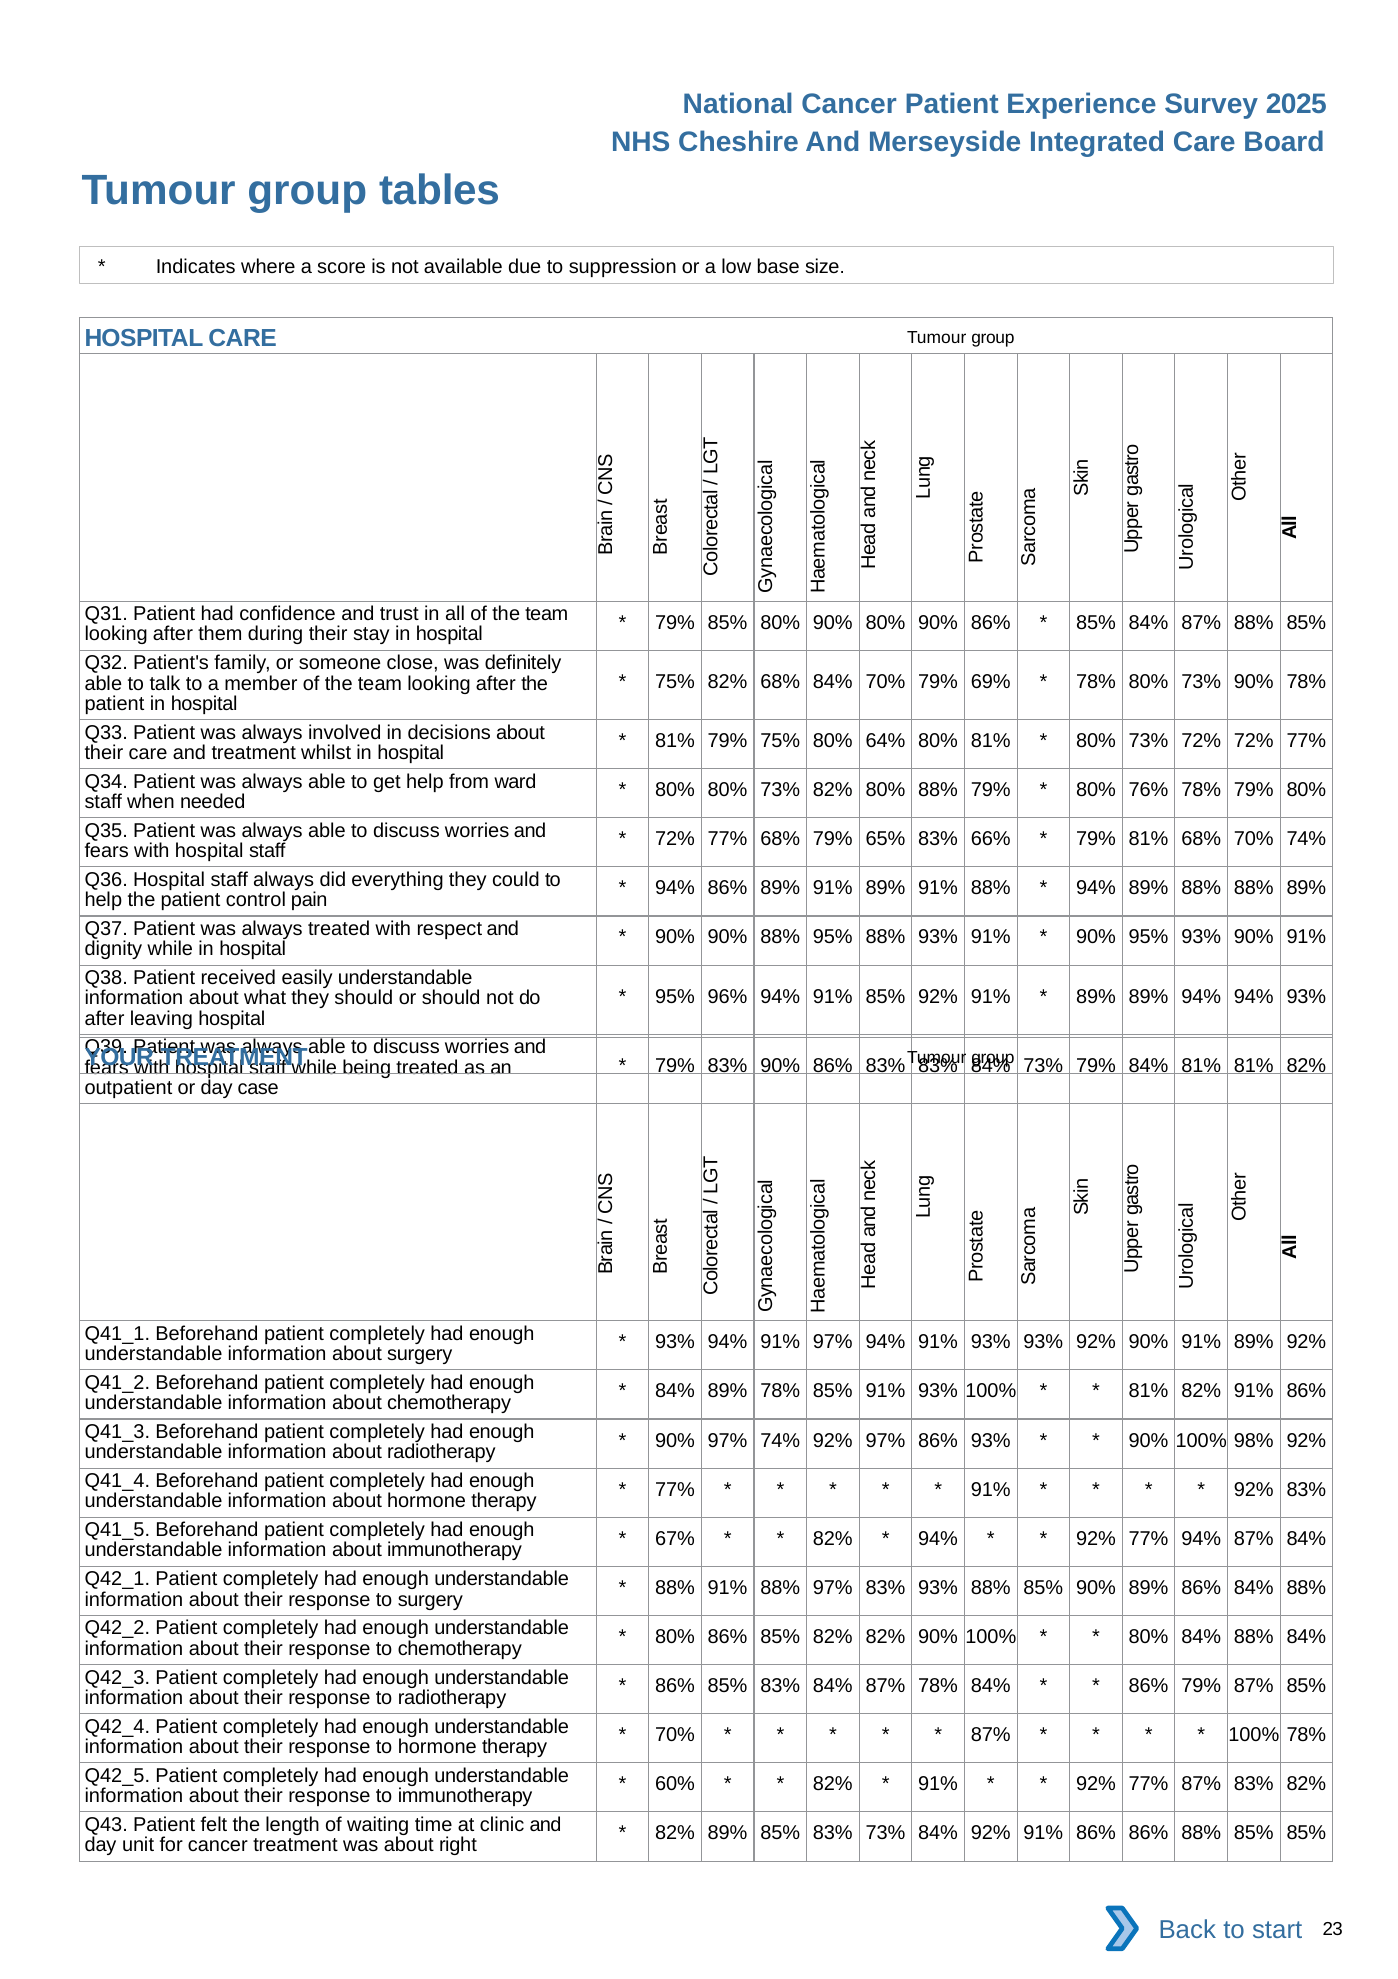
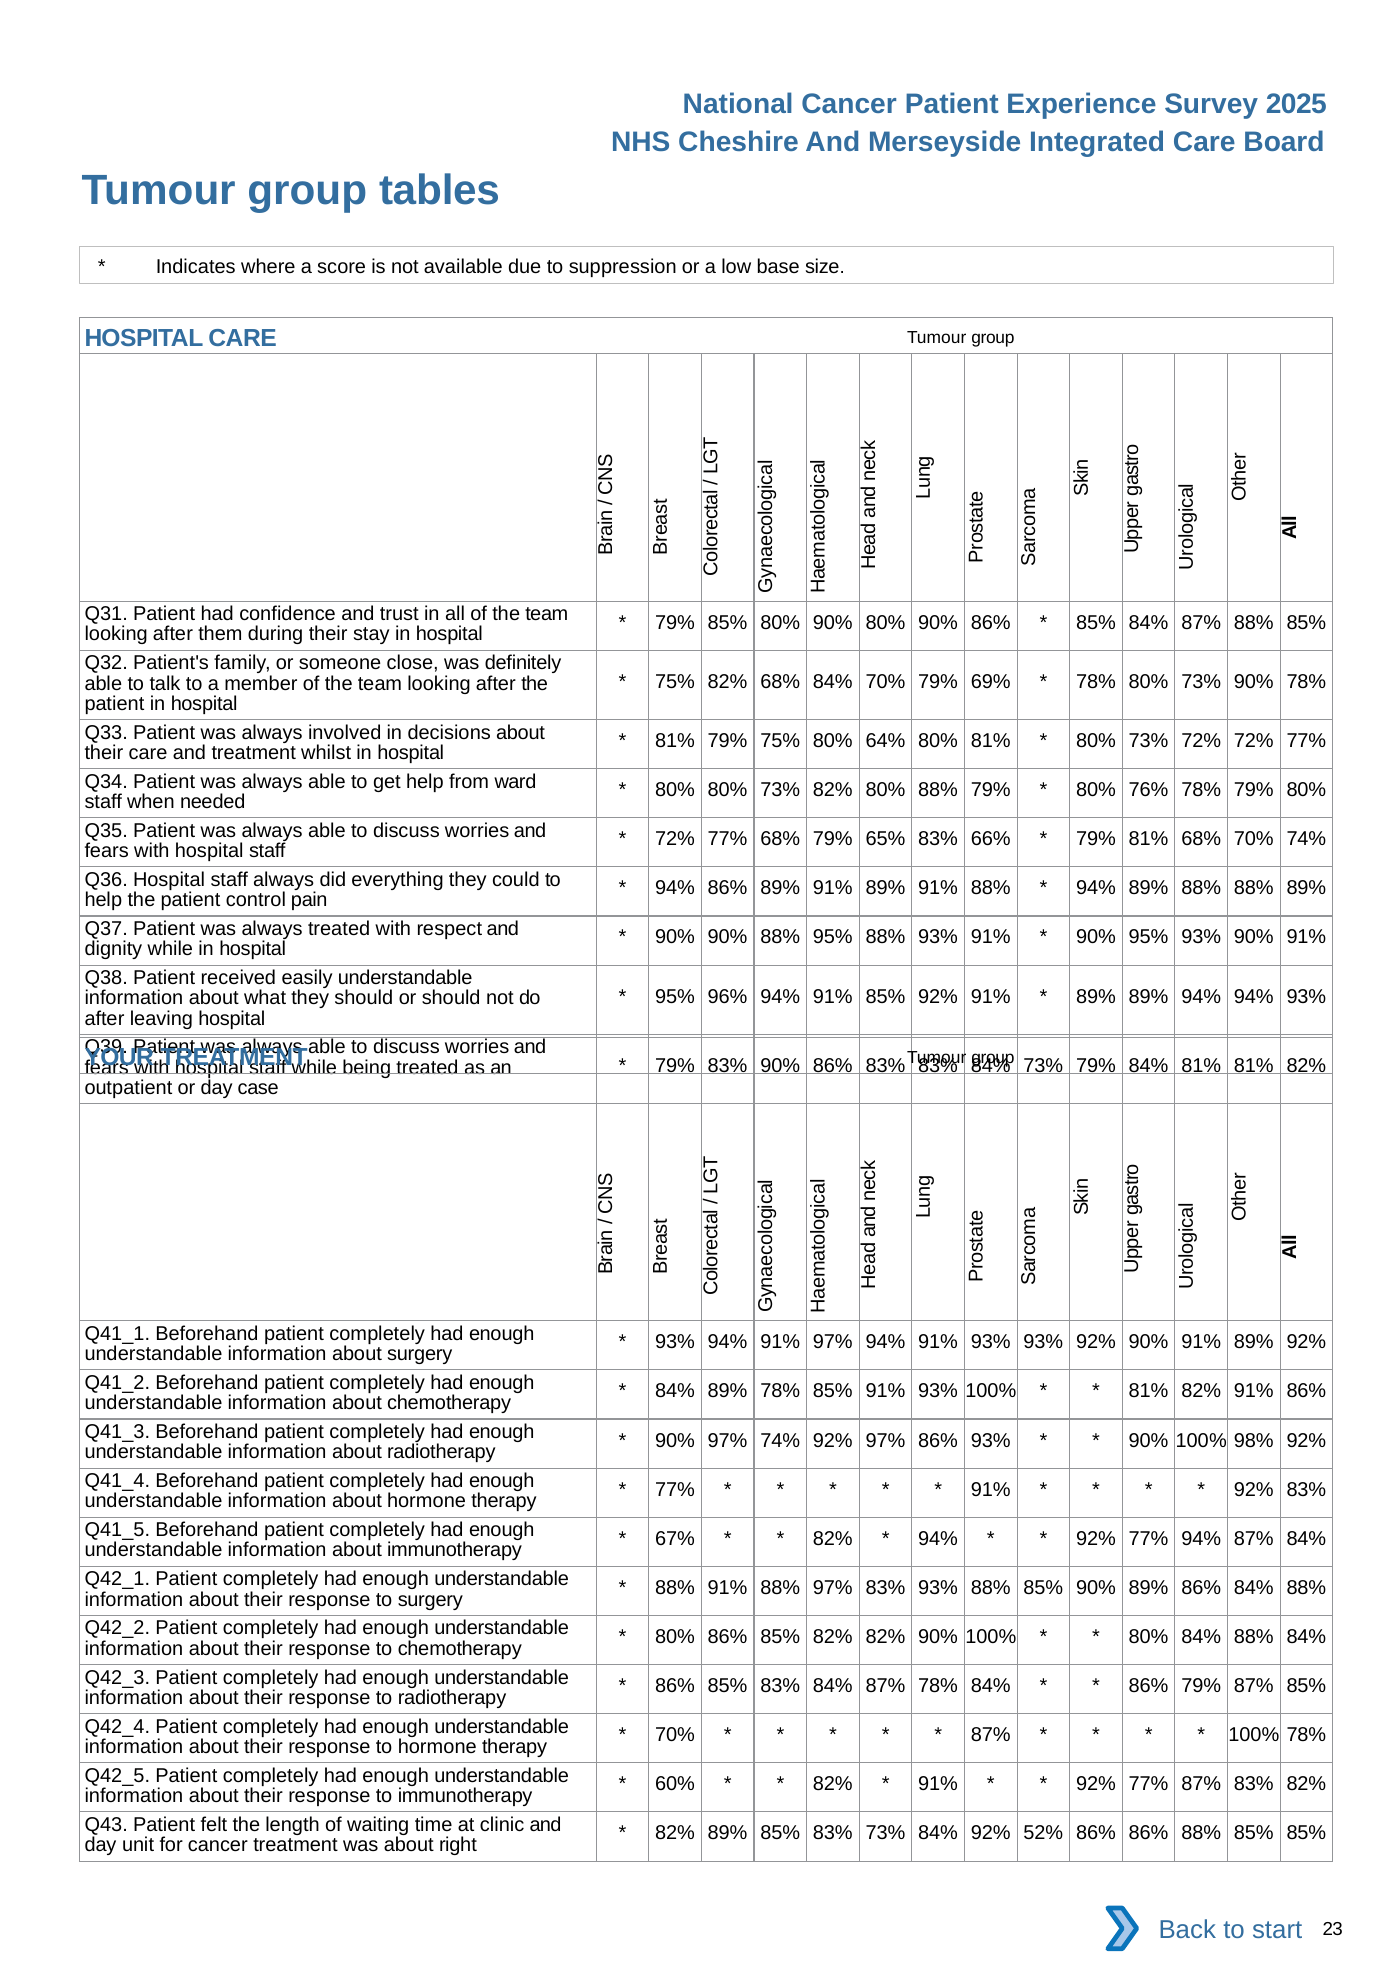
84% 92% 91%: 91% -> 52% (1043, 1833)
